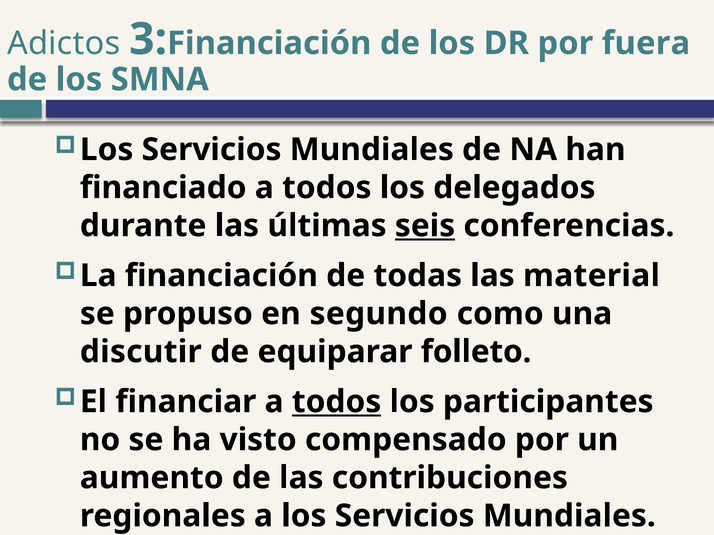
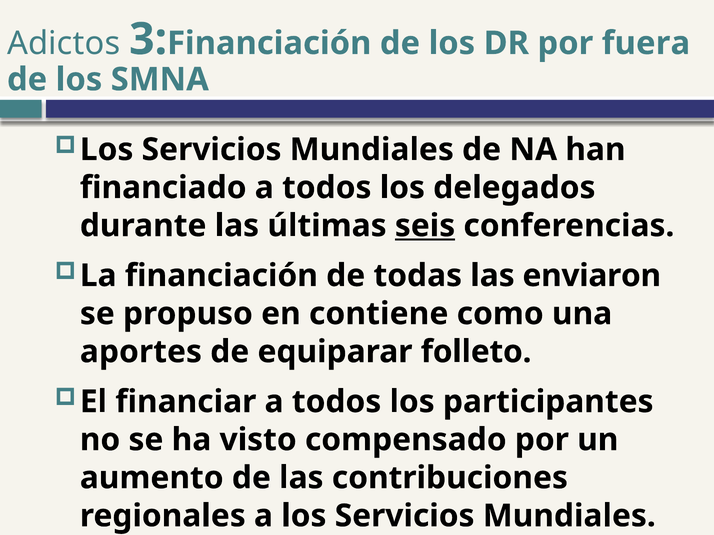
material: material -> enviaron (592, 276)
segundo: segundo -> contiene (379, 314)
discutir: discutir -> aportes (141, 352)
todos underline: present -> none (337, 402)
